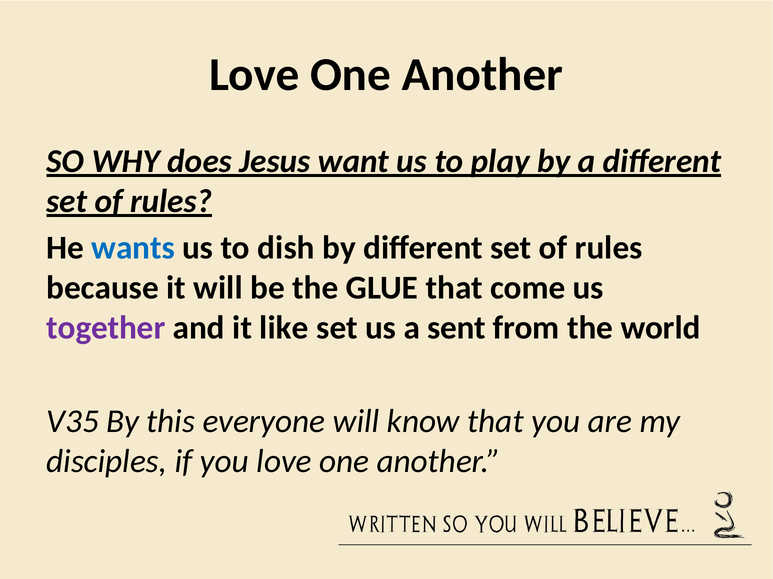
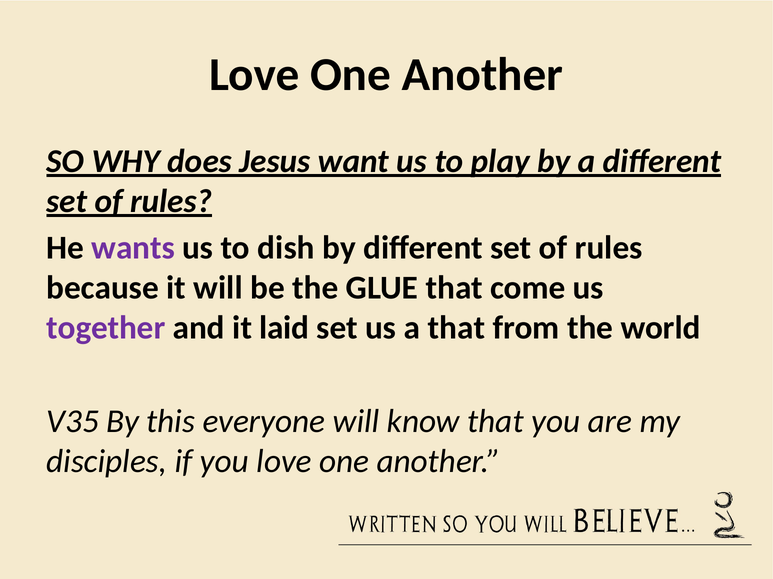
wants colour: blue -> purple (133, 248)
like: like -> laid (284, 328)
a sent: sent -> that (456, 328)
